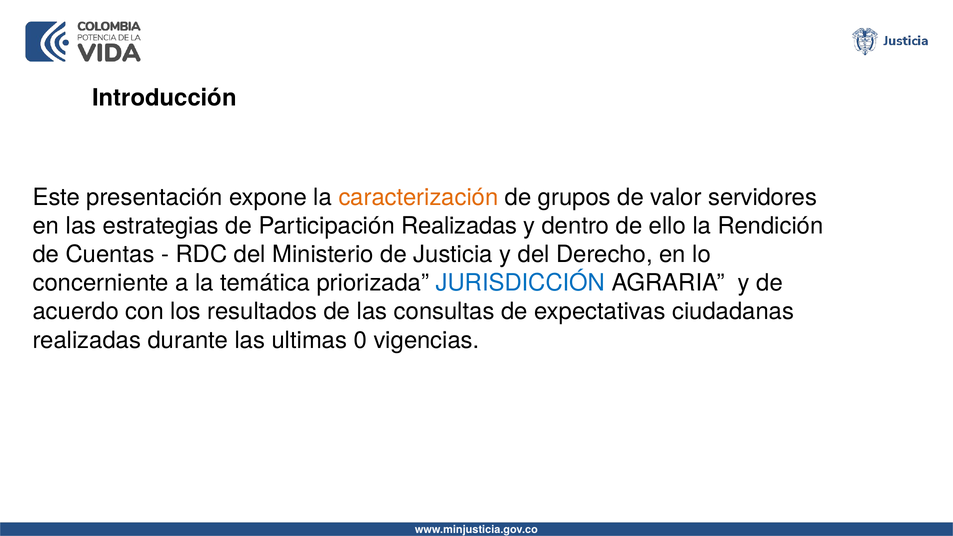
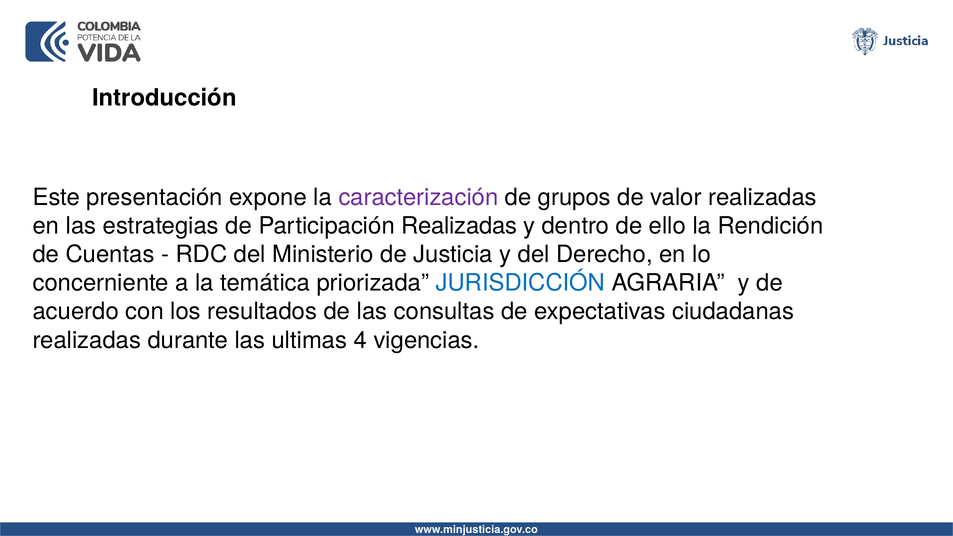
caracterización colour: orange -> purple (418, 197)
valor servidores: servidores -> realizadas (763, 197)
0: 0 -> 4 (360, 340)
